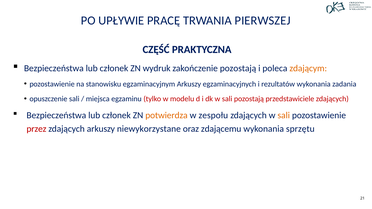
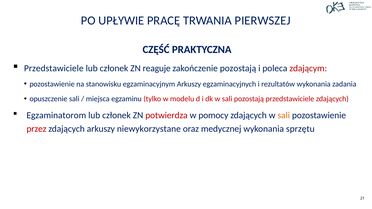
Bezpieczeństwa: Bezpieczeństwa -> Przedstawiciele (54, 68)
wydruk: wydruk -> reaguje (157, 68)
zdającym colour: orange -> red (308, 68)
Bezpieczeństwa: Bezpieczeństwa -> Egzaminatorom (56, 115)
potwierdza colour: orange -> red (166, 115)
zespołu: zespołu -> pomocy (213, 115)
zdającemu: zdającemu -> medycznej (221, 129)
